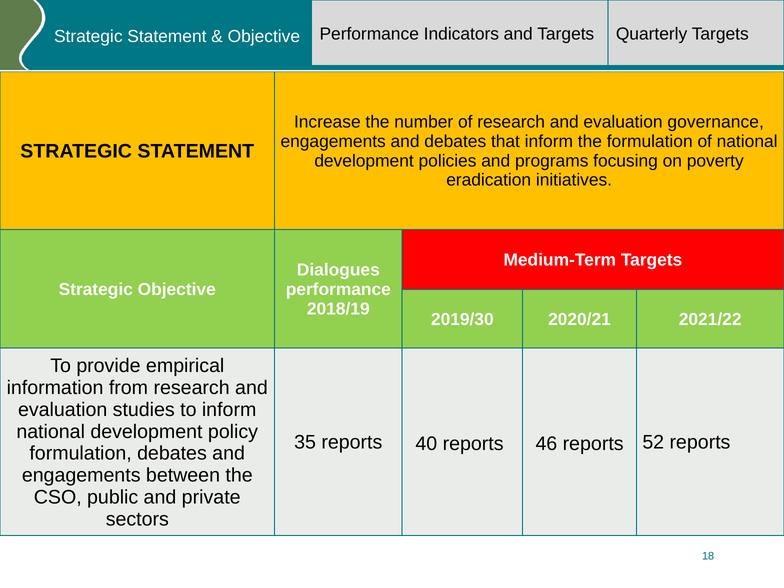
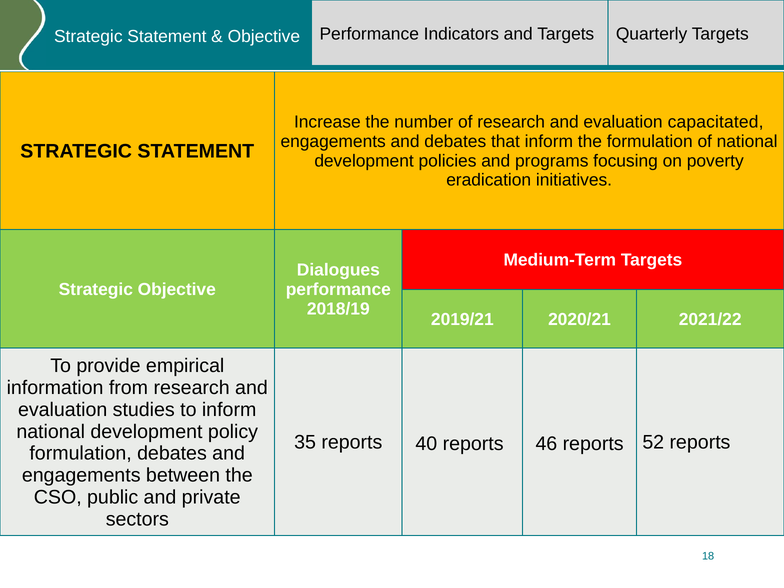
governance: governance -> capacitated (716, 122)
2019/30: 2019/30 -> 2019/21 (462, 319)
